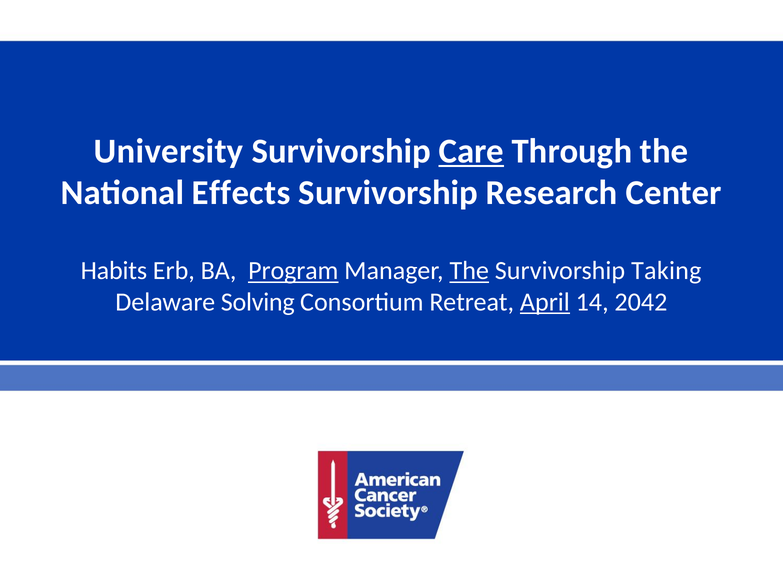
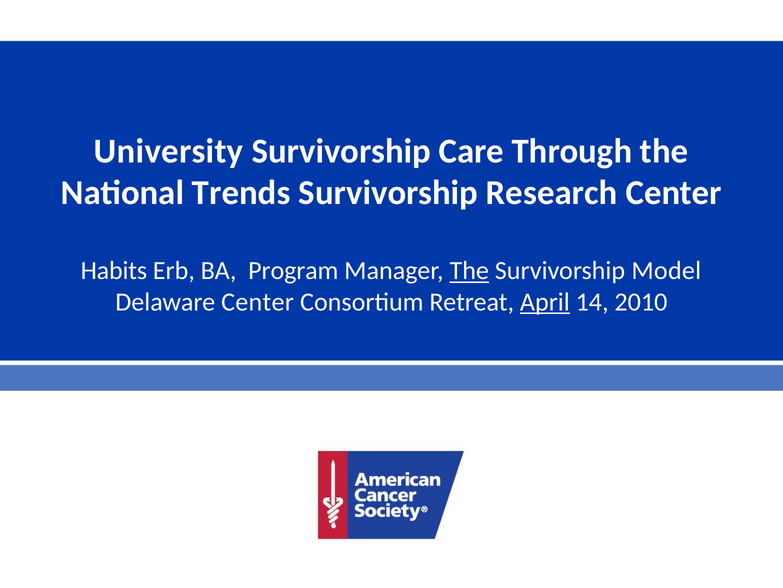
Care underline: present -> none (471, 151)
Effects: Effects -> Trends (241, 193)
Program underline: present -> none (293, 270)
Taking: Taking -> Model (666, 270)
Delaware Solving: Solving -> Center (257, 302)
2042: 2042 -> 2010 (641, 302)
